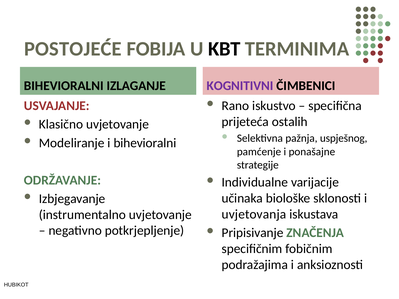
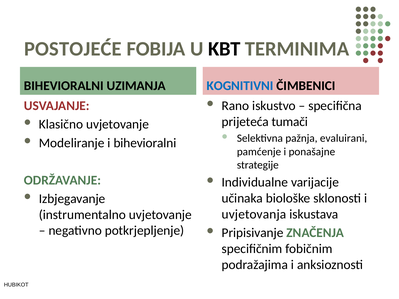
IZLAGANJE: IZLAGANJE -> UZIMANJA (136, 86)
KOGNITIVNI colour: purple -> blue (240, 86)
ostalih: ostalih -> tumači (290, 122)
uspješnog: uspješnog -> evaluirani (344, 138)
